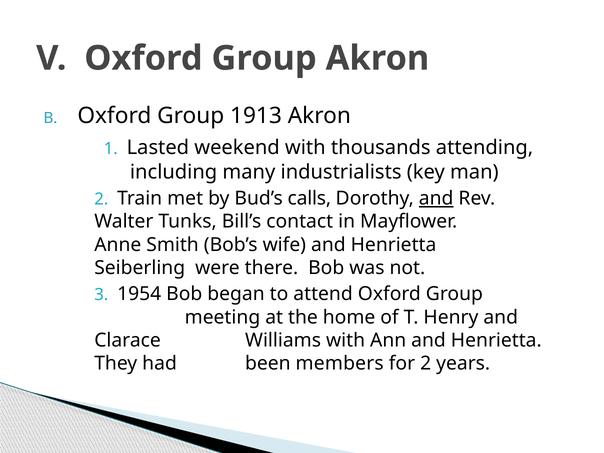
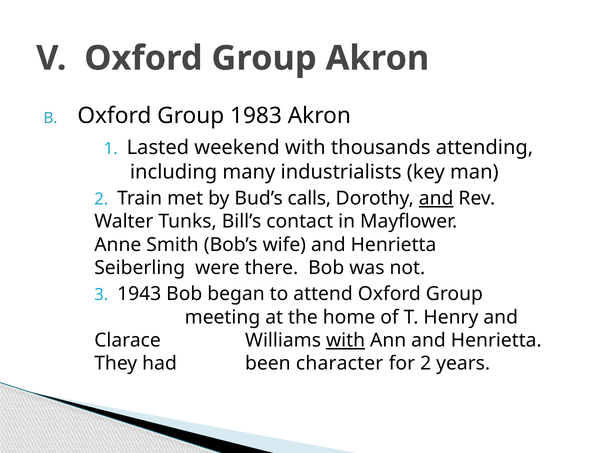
1913: 1913 -> 1983 (256, 116)
1954: 1954 -> 1943 (139, 294)
with underline: none -> present (346, 340)
members: members -> character (340, 364)
